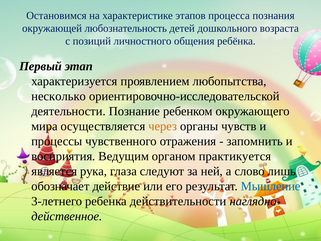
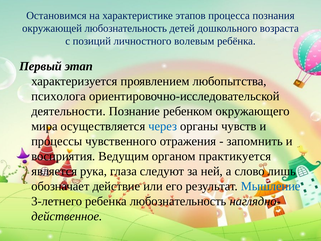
общения: общения -> волевым (194, 41)
несколько: несколько -> психолога (59, 96)
через colour: orange -> blue (163, 126)
ребенка действительности: действительности -> любознательность (178, 201)
